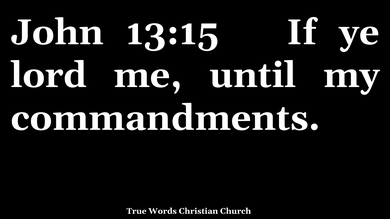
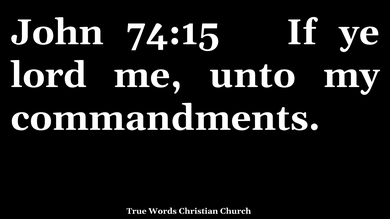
13:15: 13:15 -> 74:15 (173, 32)
until: until -> unto (252, 75)
